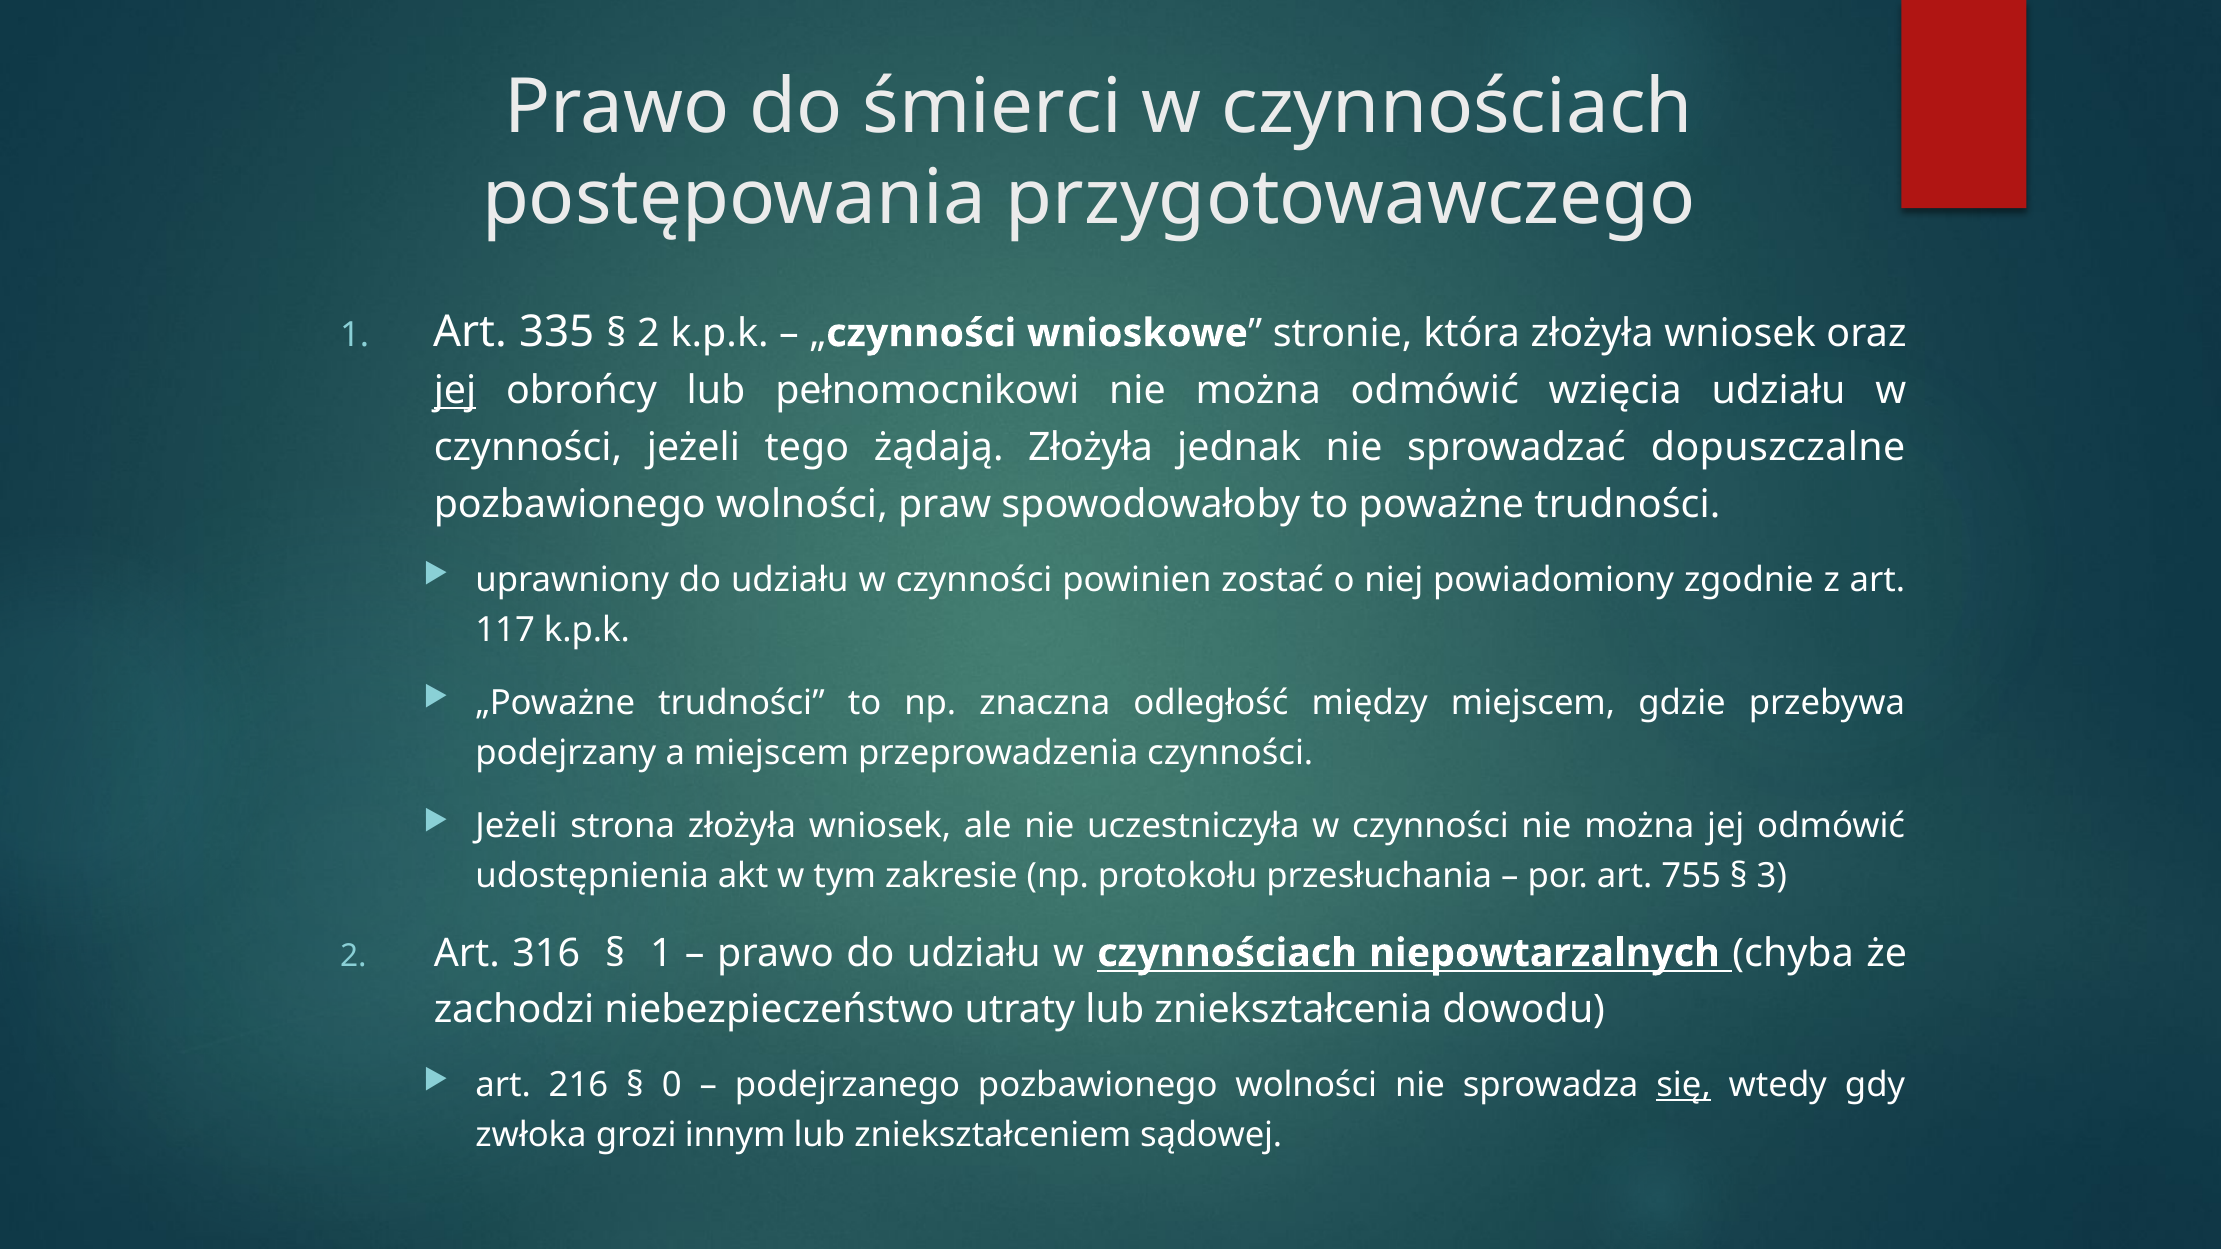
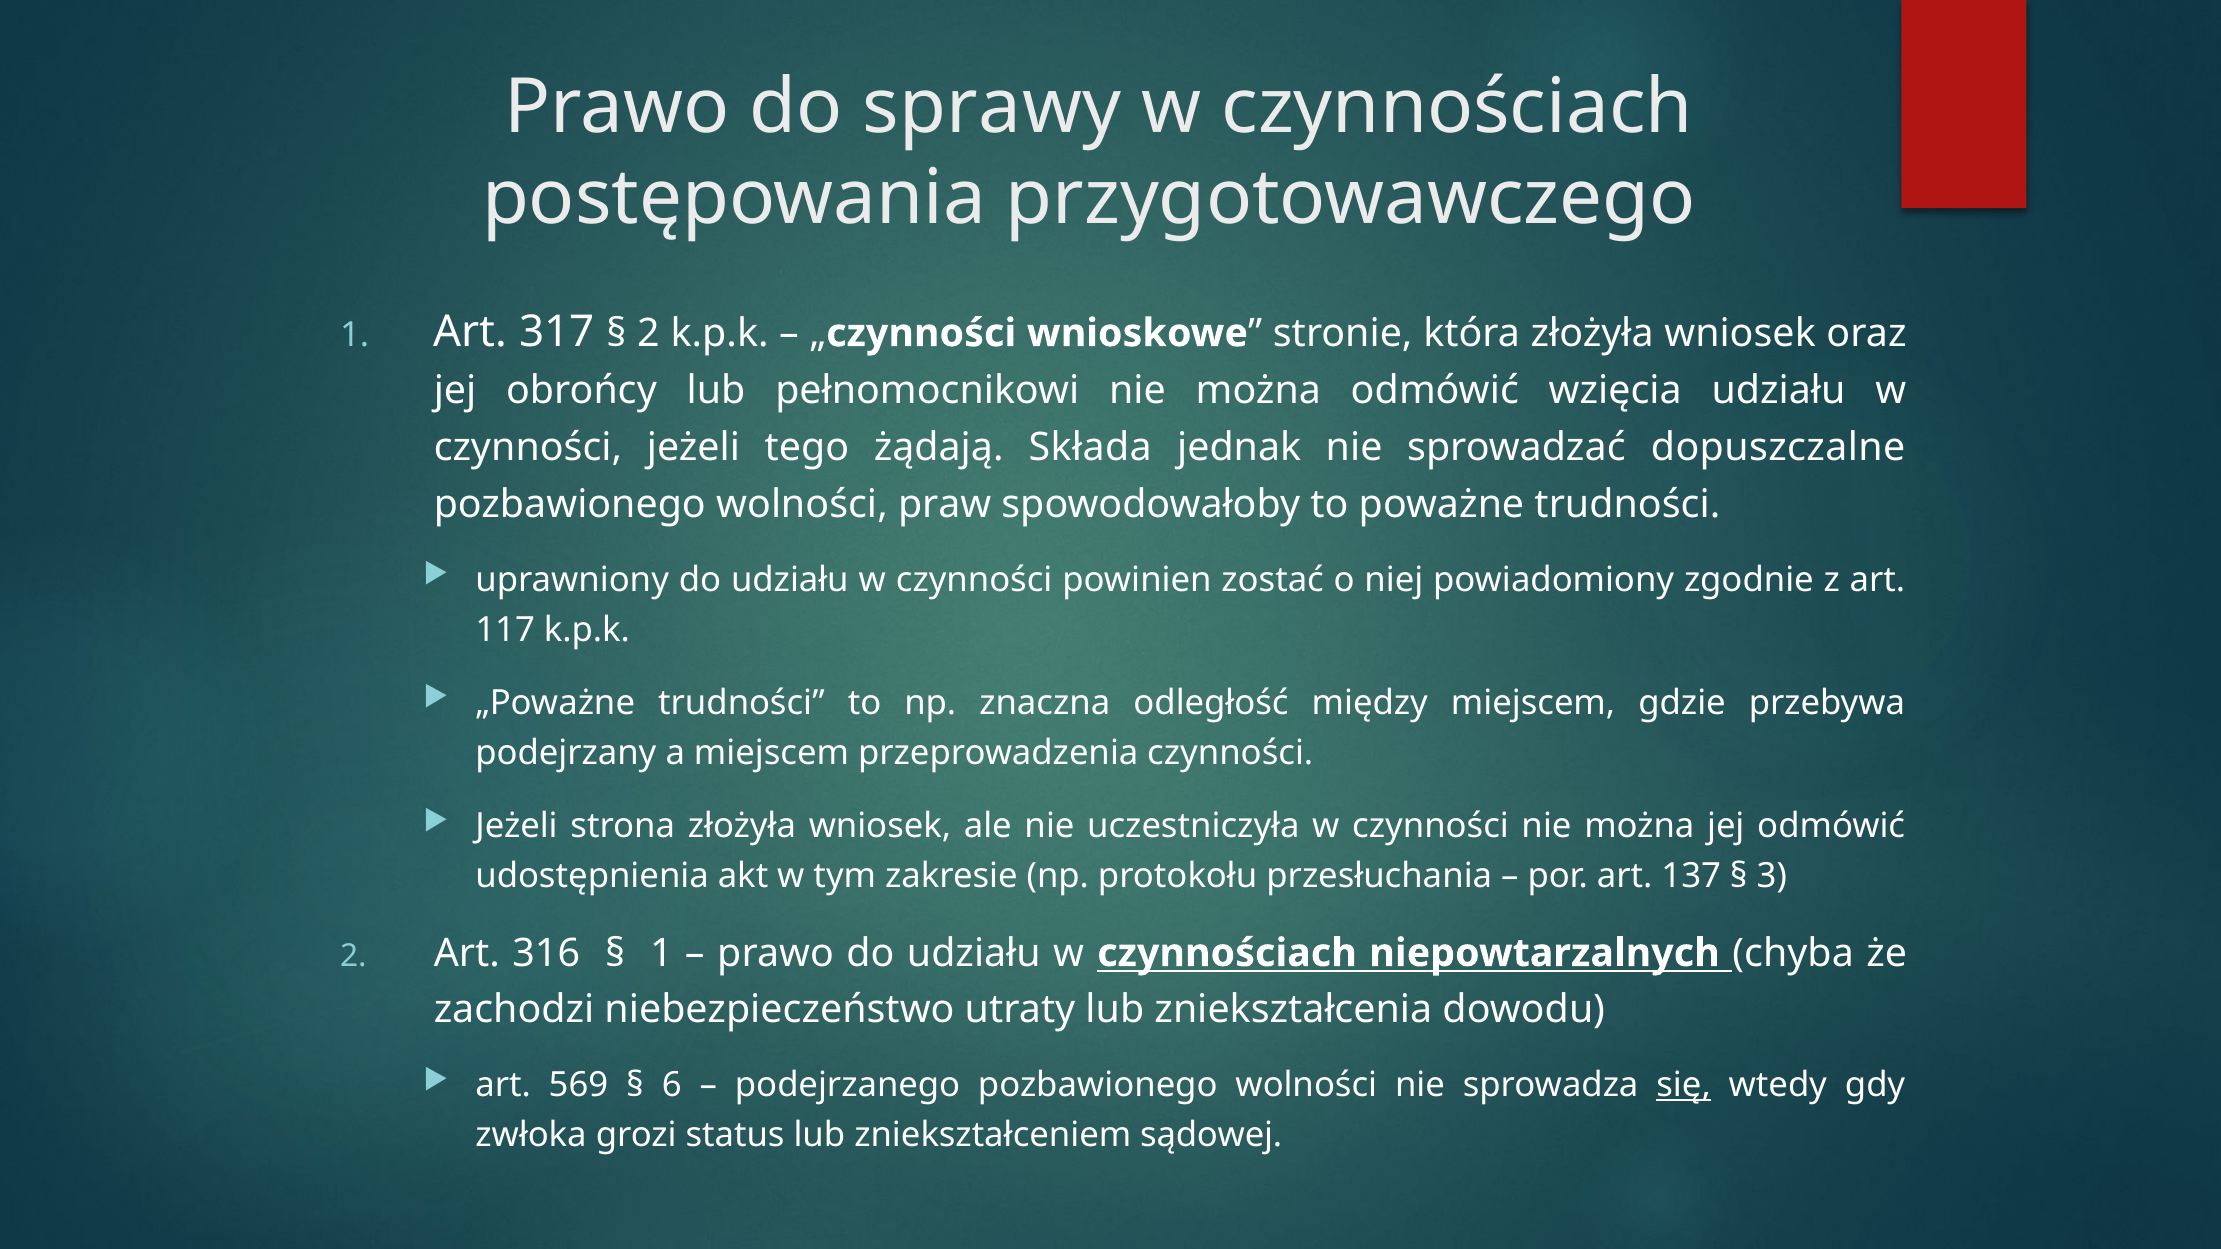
śmierci: śmierci -> sprawy (992, 107)
335: 335 -> 317 (557, 332)
jej underline: present -> none (455, 391)
żądają Złożyła: Złożyła -> Składa (1090, 448)
755: 755 -> 137 (1691, 876)
216: 216 -> 569 (578, 1086)
0: 0 -> 6 (672, 1086)
innym: innym -> status (735, 1136)
